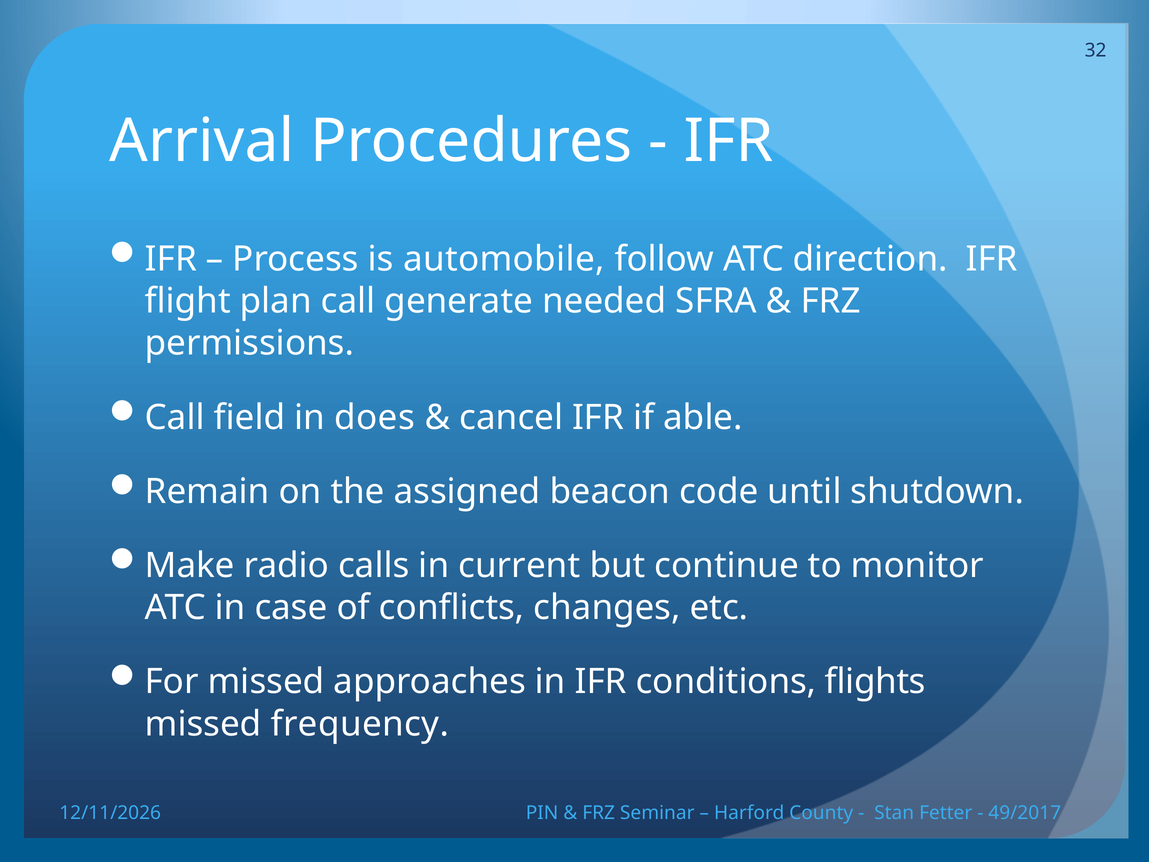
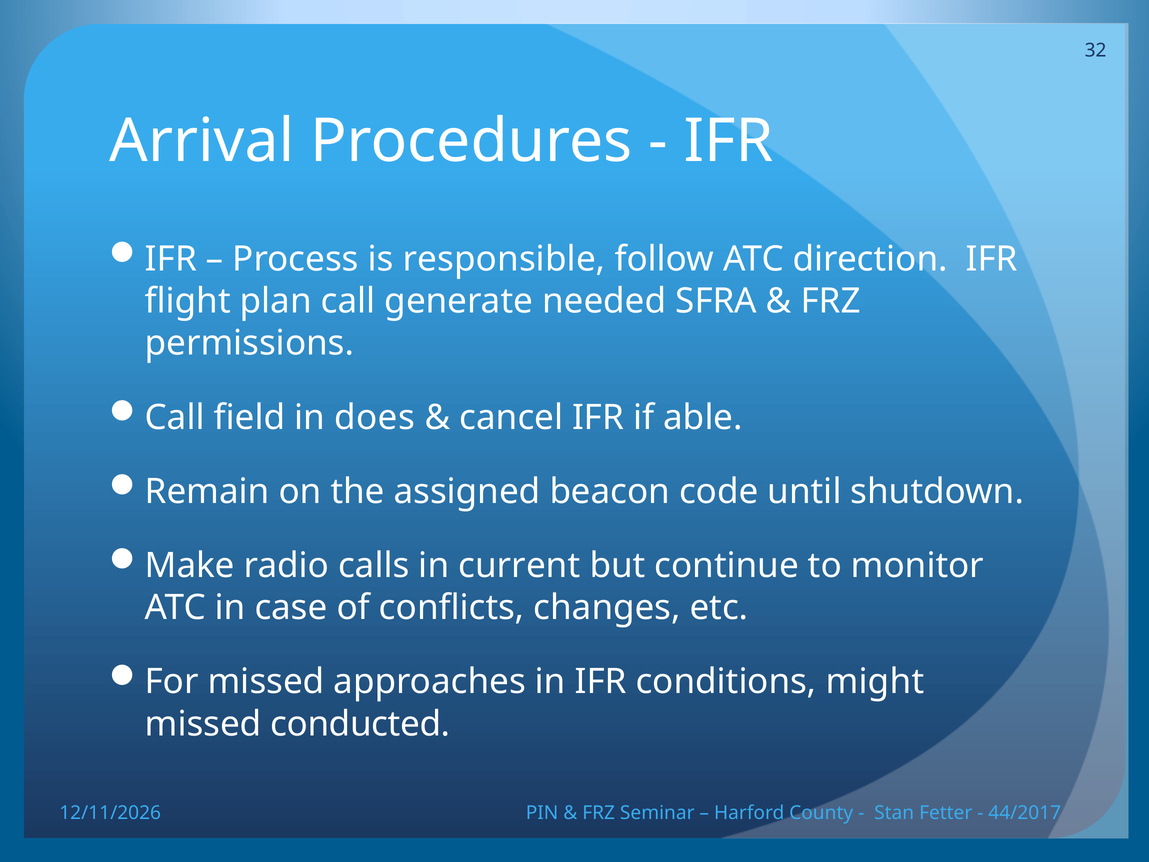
automobile: automobile -> responsible (504, 259)
flights: flights -> might (875, 682)
frequency: frequency -> conducted (360, 724)
49/2017: 49/2017 -> 44/2017 (1025, 813)
